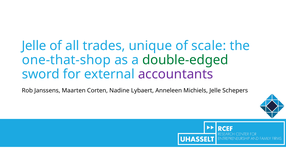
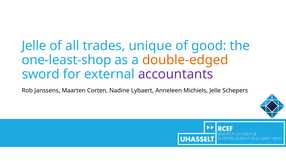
scale: scale -> good (209, 46)
one-that-shop: one-that-shop -> one-least-shop (66, 60)
double-edged colour: green -> orange (185, 60)
